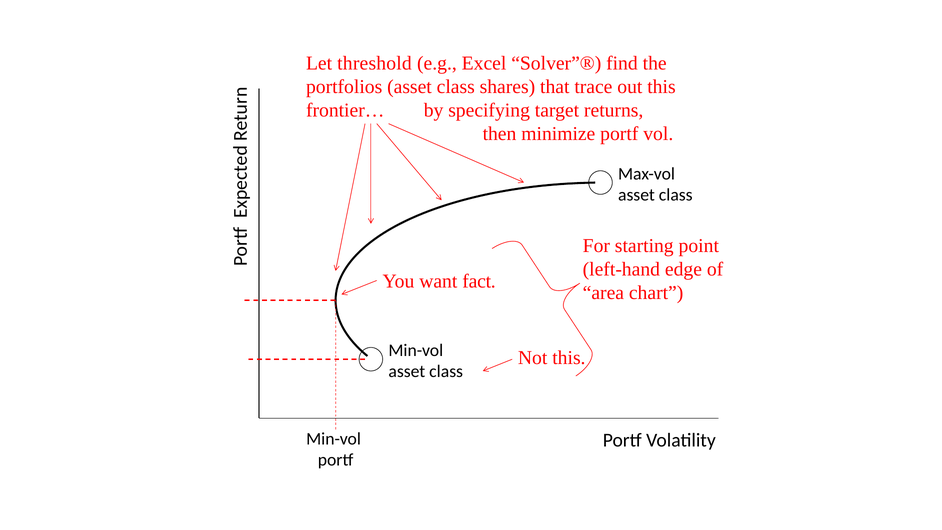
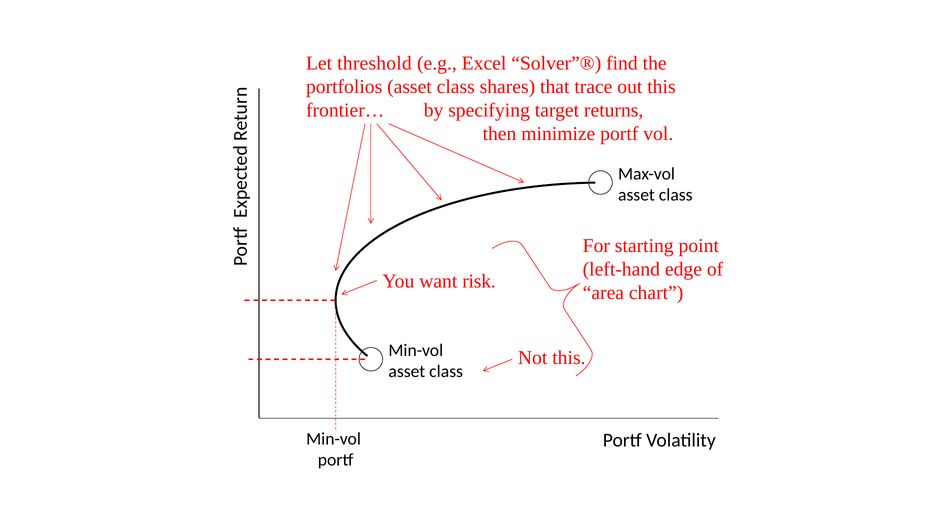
fact: fact -> risk (479, 281)
